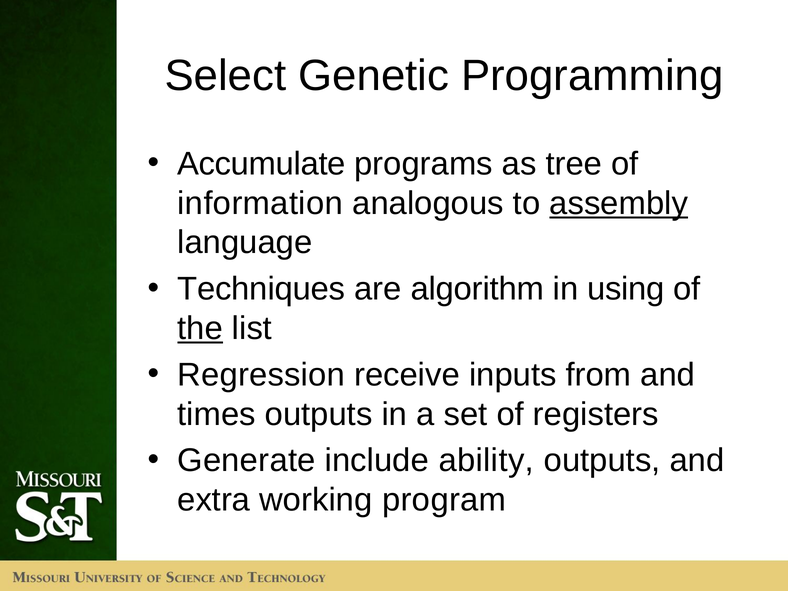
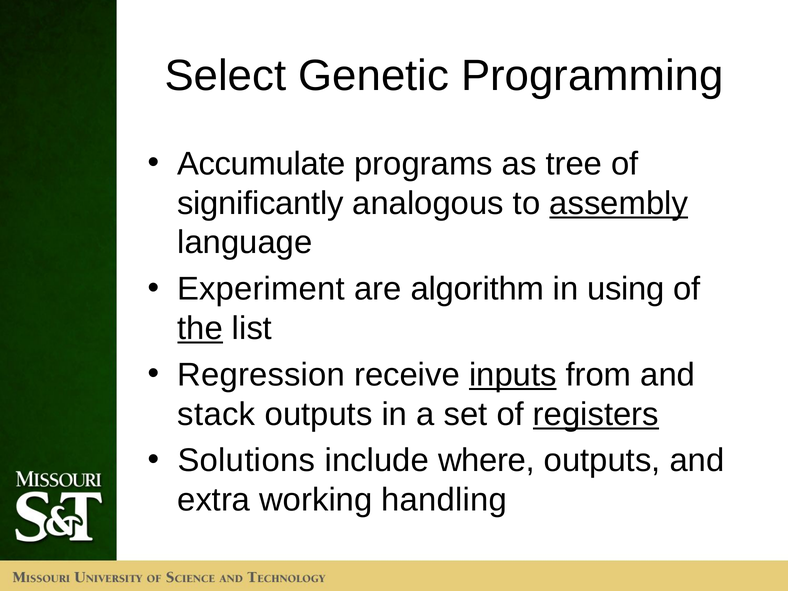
information: information -> significantly (260, 203)
Techniques: Techniques -> Experiment (261, 289)
inputs underline: none -> present (513, 375)
times: times -> stack (216, 414)
registers underline: none -> present (596, 414)
Generate: Generate -> Solutions (246, 461)
ability: ability -> where (487, 461)
program: program -> handling (444, 500)
